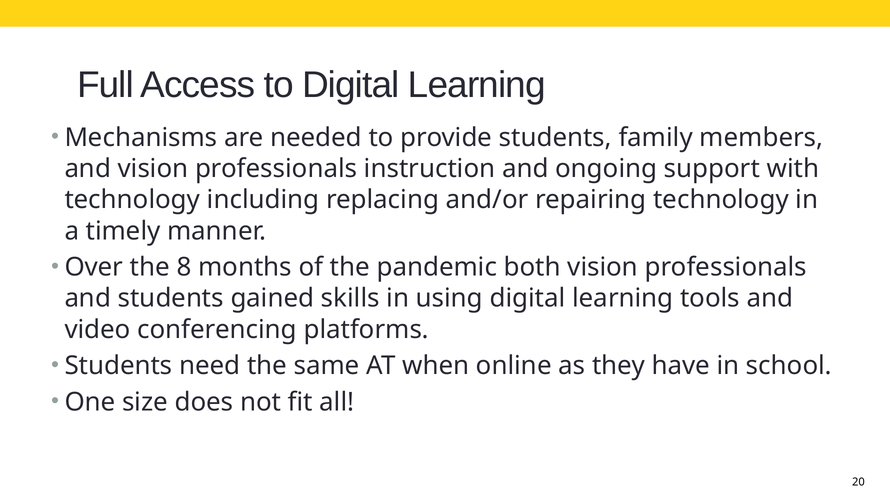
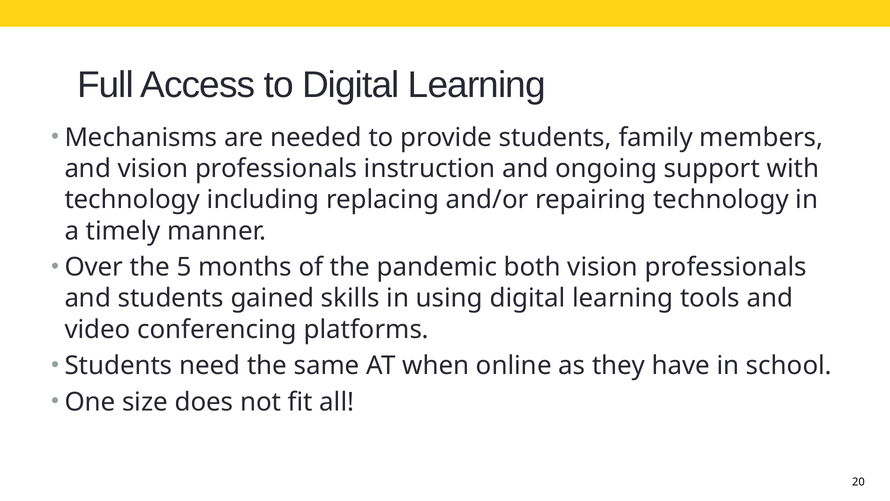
8: 8 -> 5 (184, 267)
